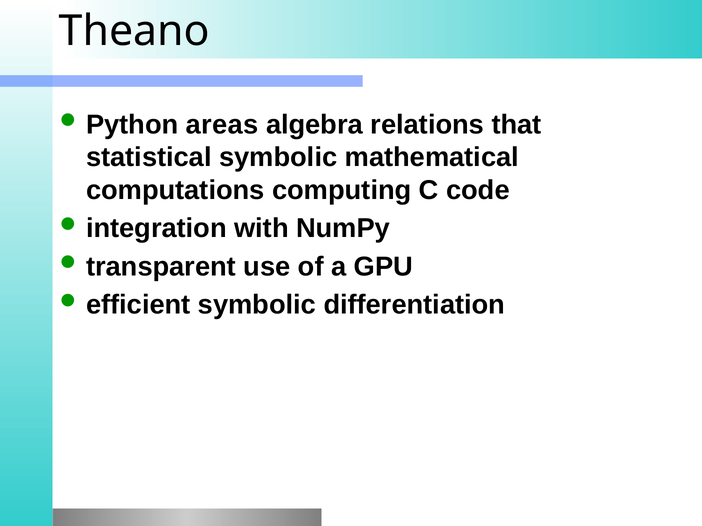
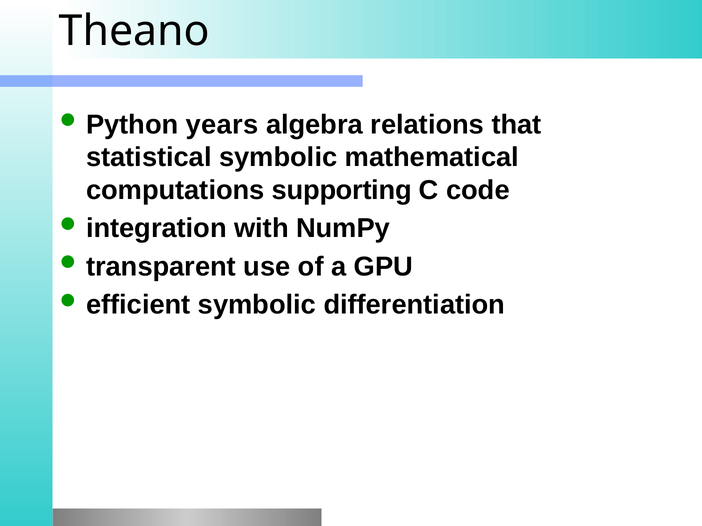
areas: areas -> years (222, 125)
computing: computing -> supporting (342, 190)
